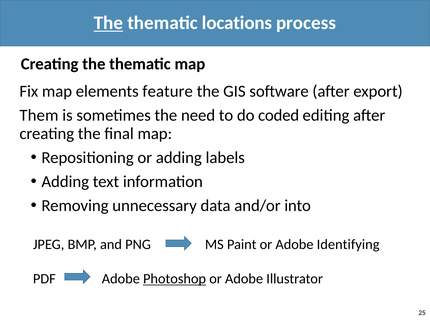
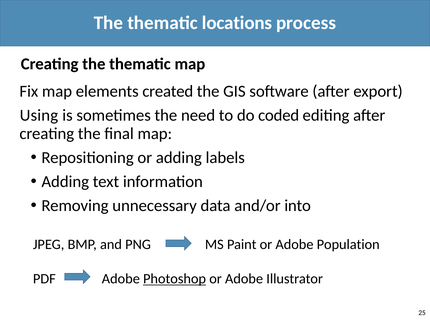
The underline: present -> none (108, 23)
feature: feature -> created (168, 91)
Them: Them -> Using (39, 115)
Identifying: Identifying -> Population (348, 244)
